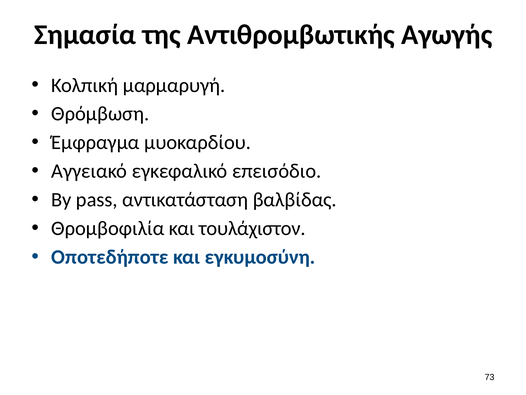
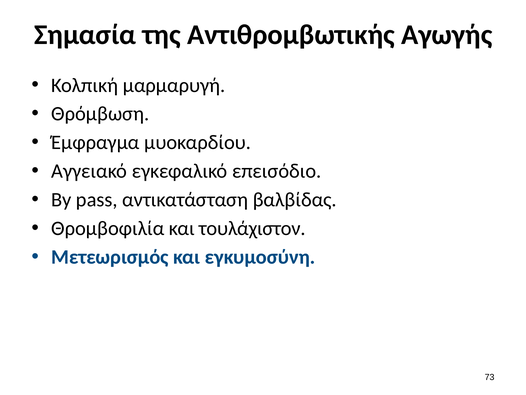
Οποτεδήποτε: Οποτεδήποτε -> Μετεωρισμός (110, 257)
